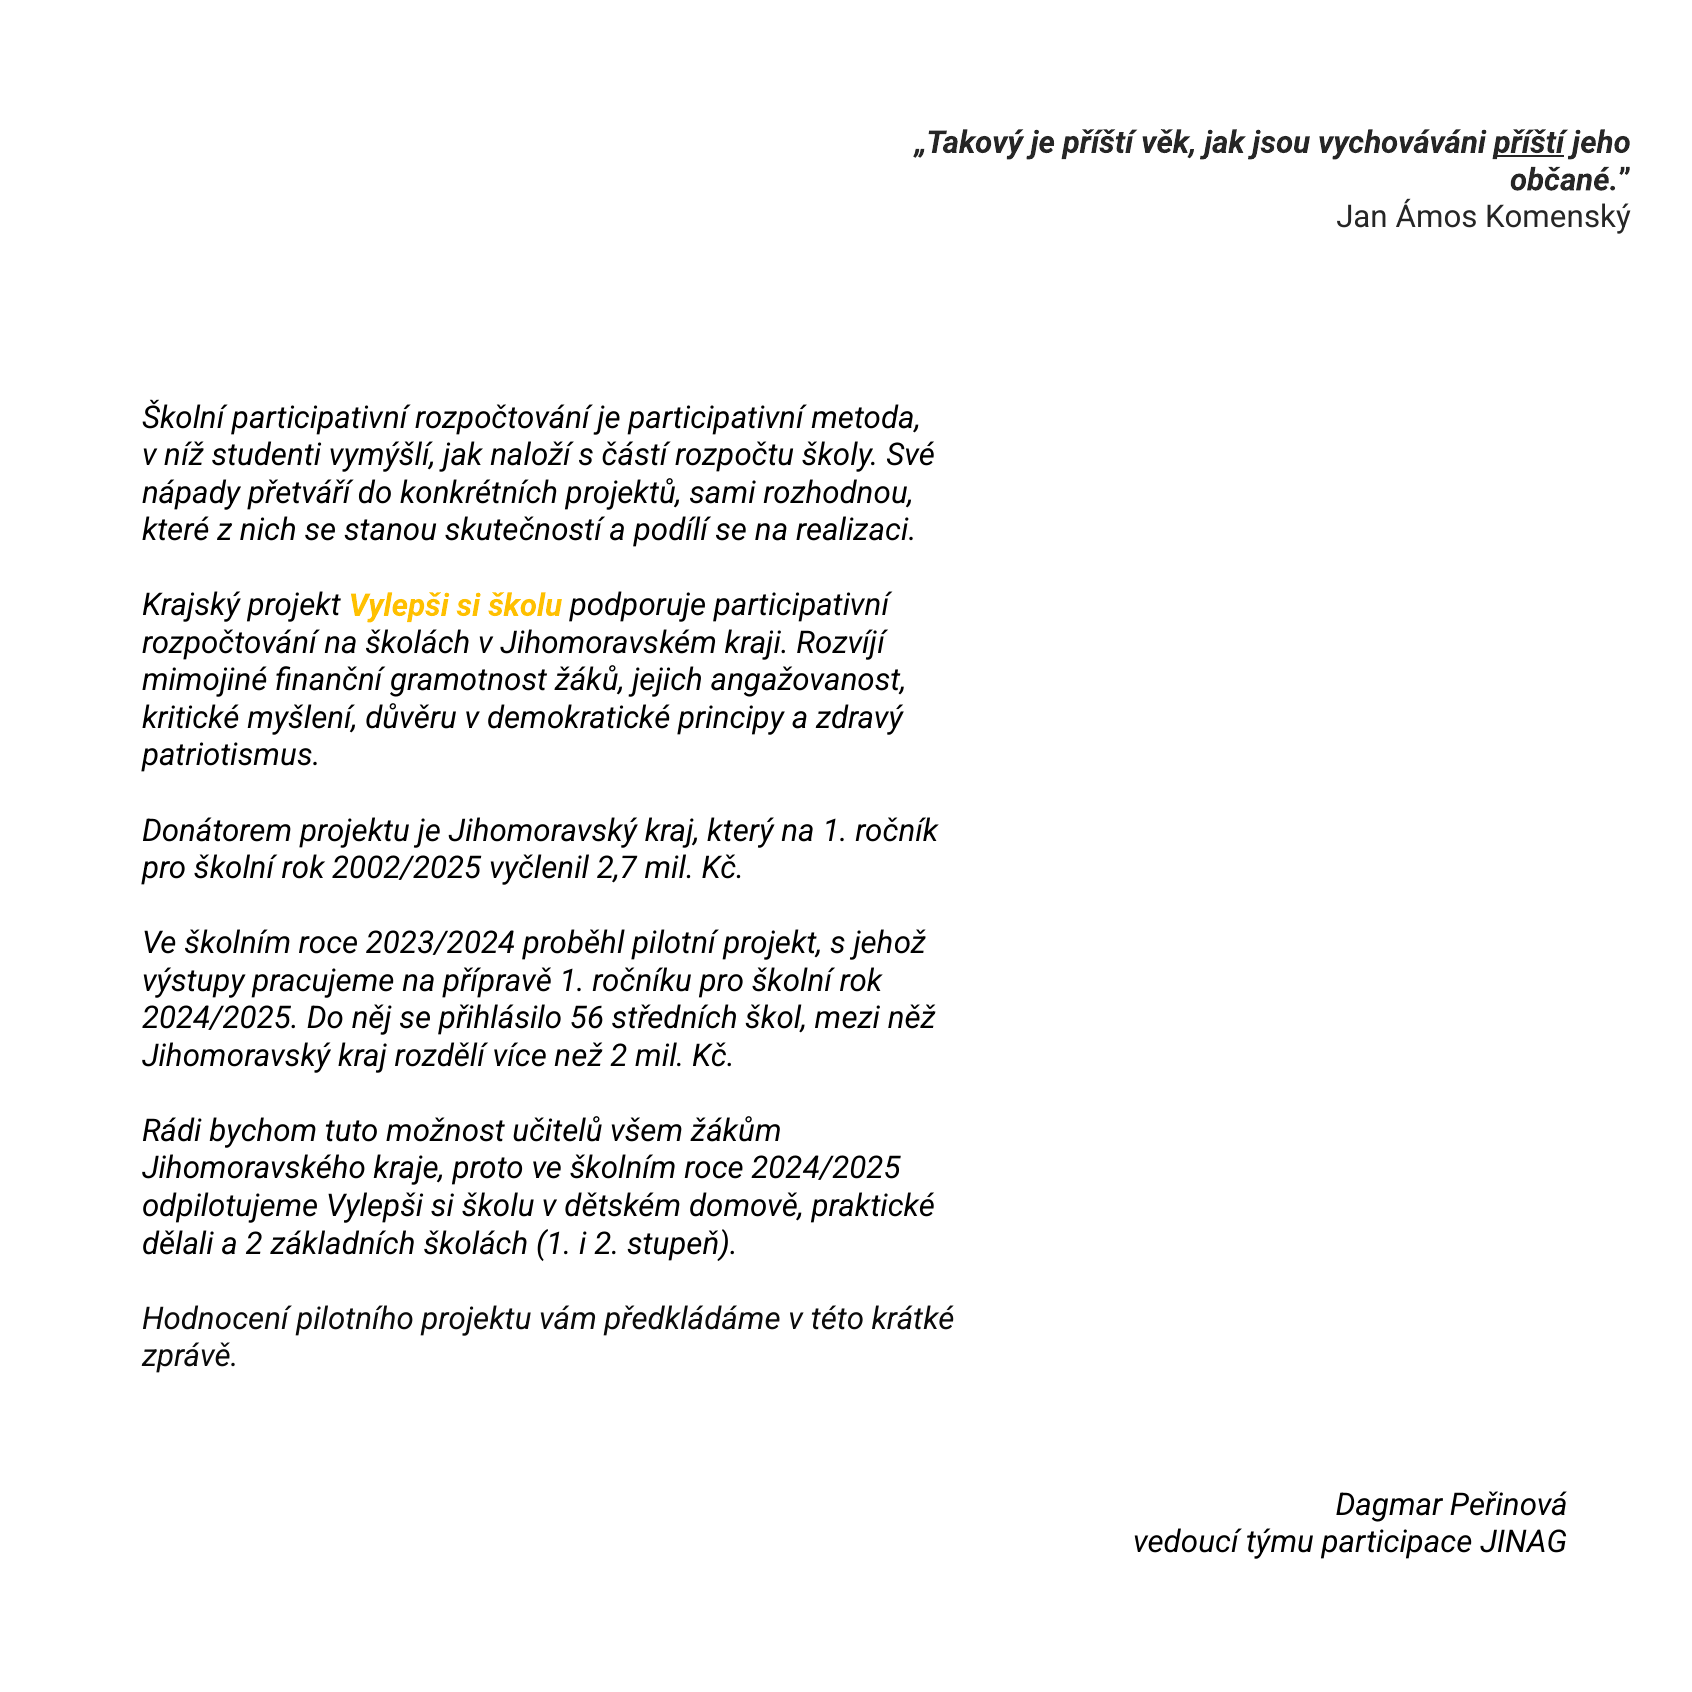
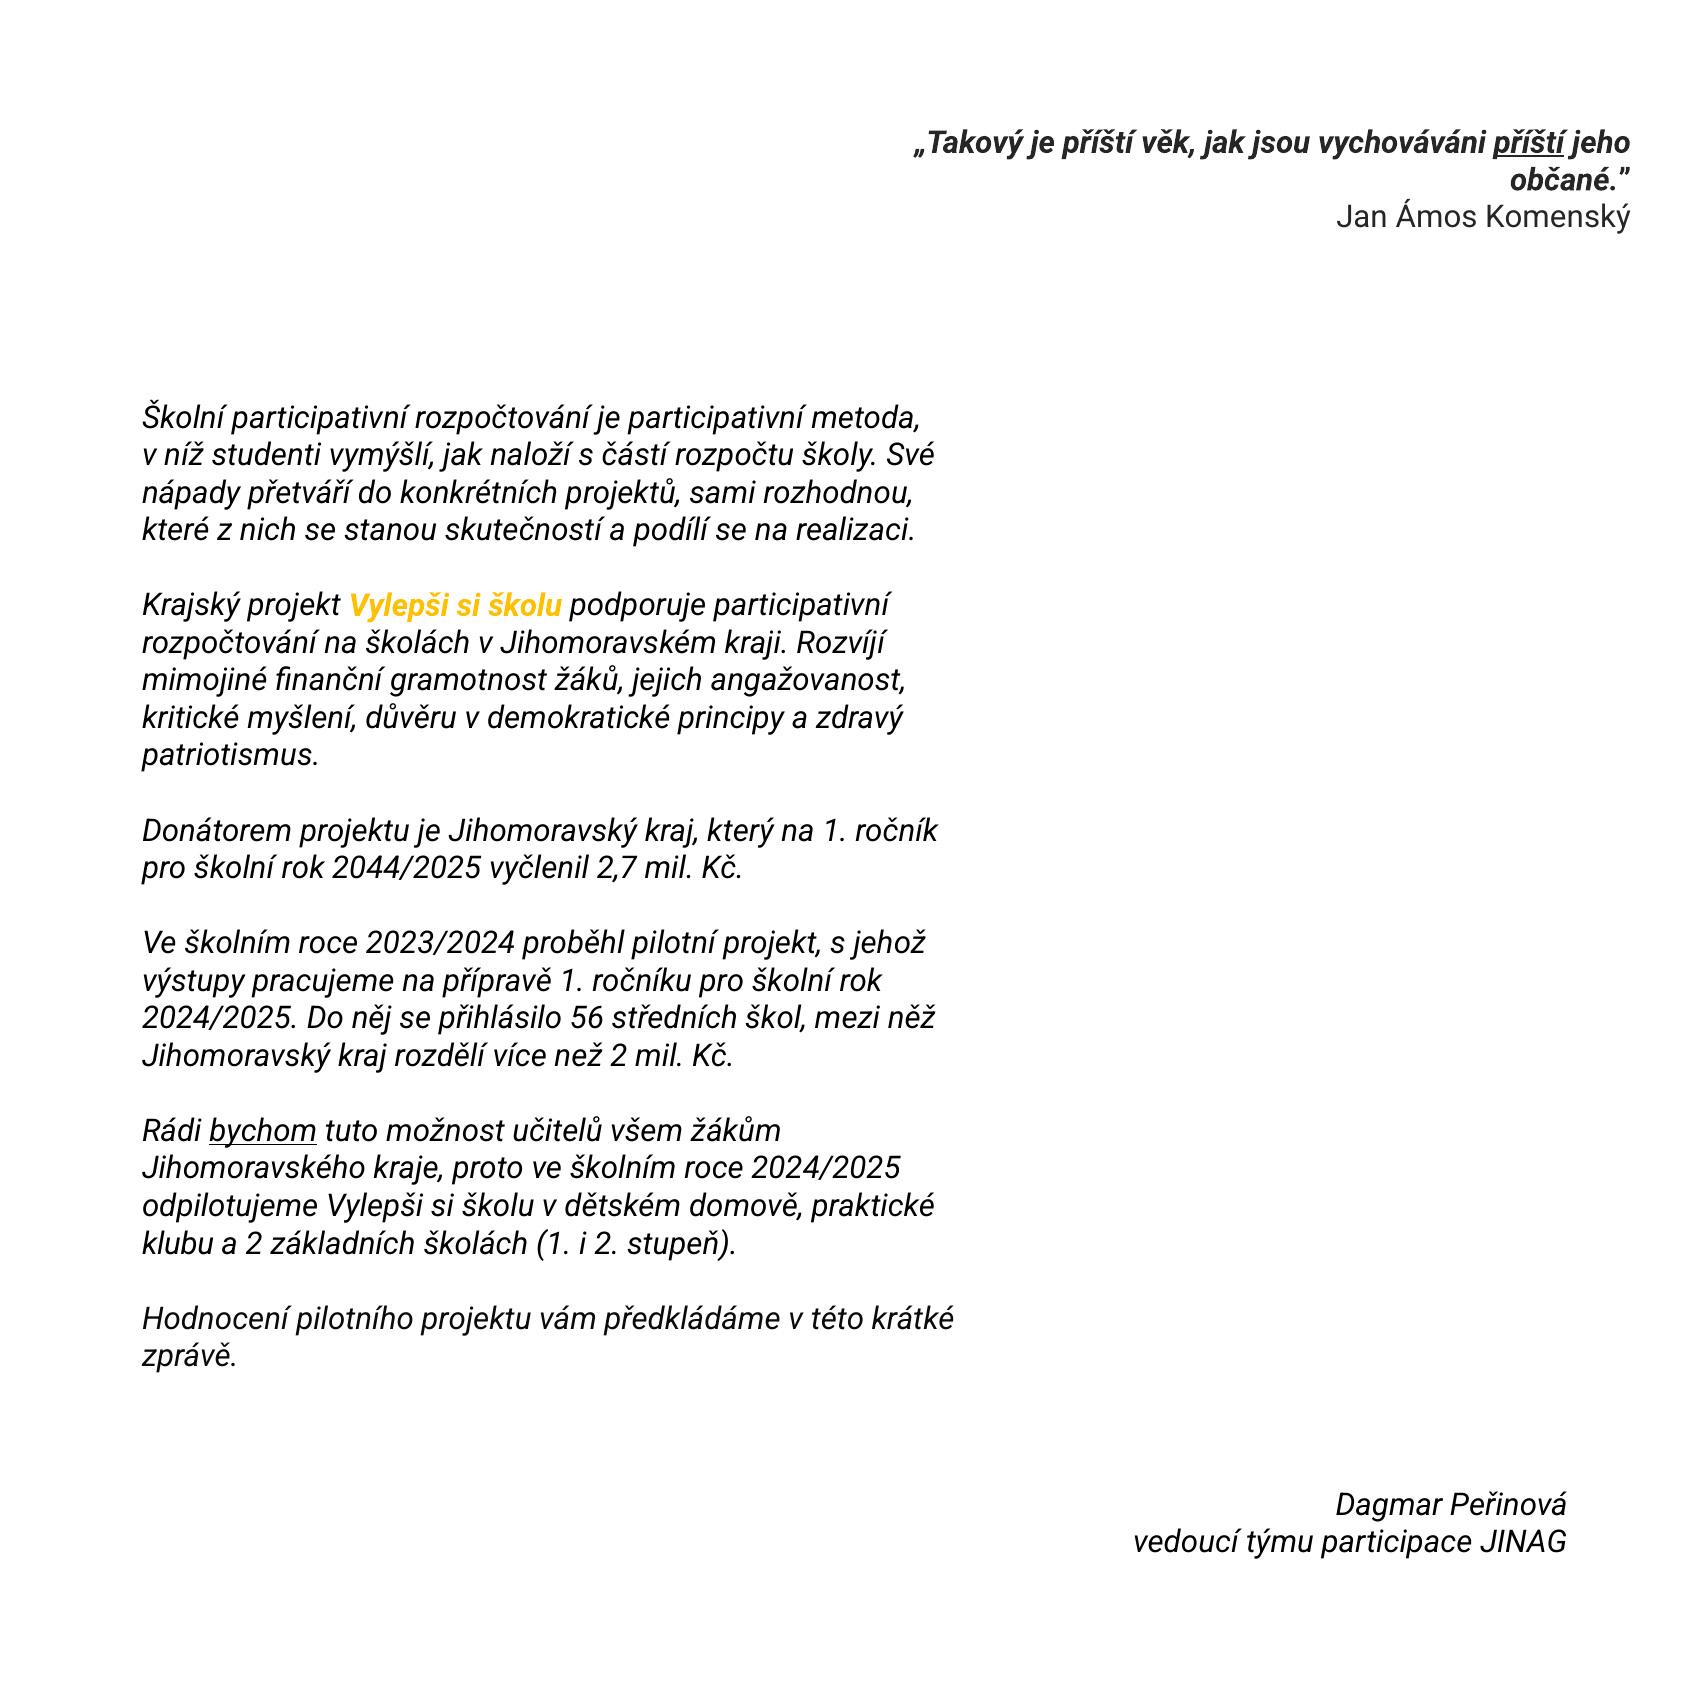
2002/2025: 2002/2025 -> 2044/2025 (407, 868)
bychom underline: none -> present (263, 1131)
dělali: dělali -> klubu (178, 1244)
